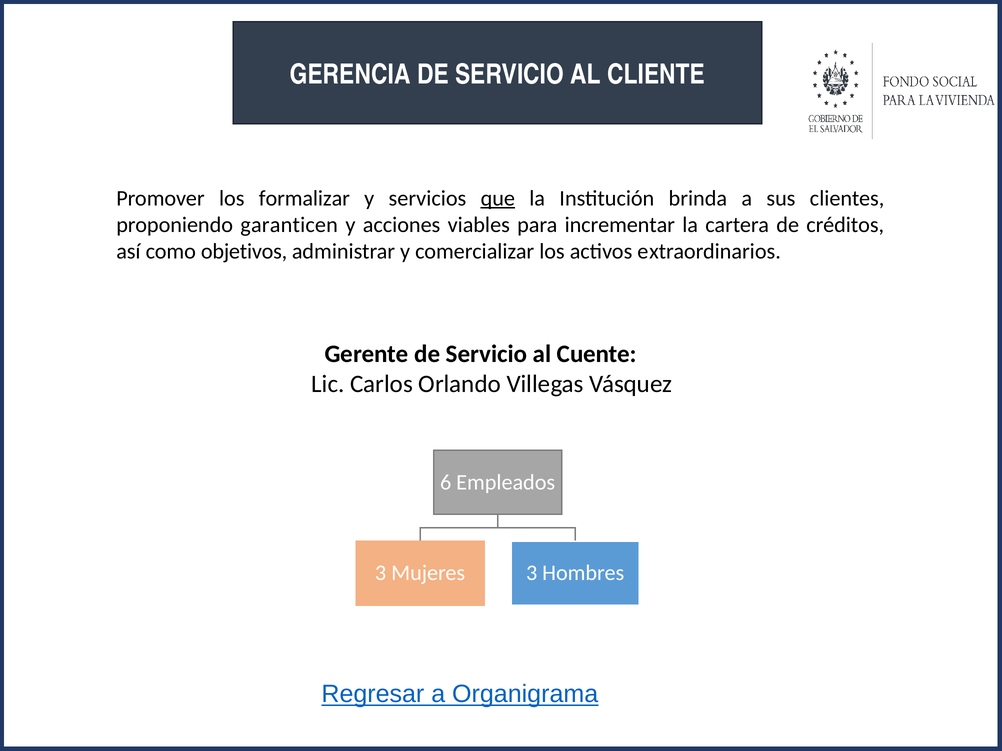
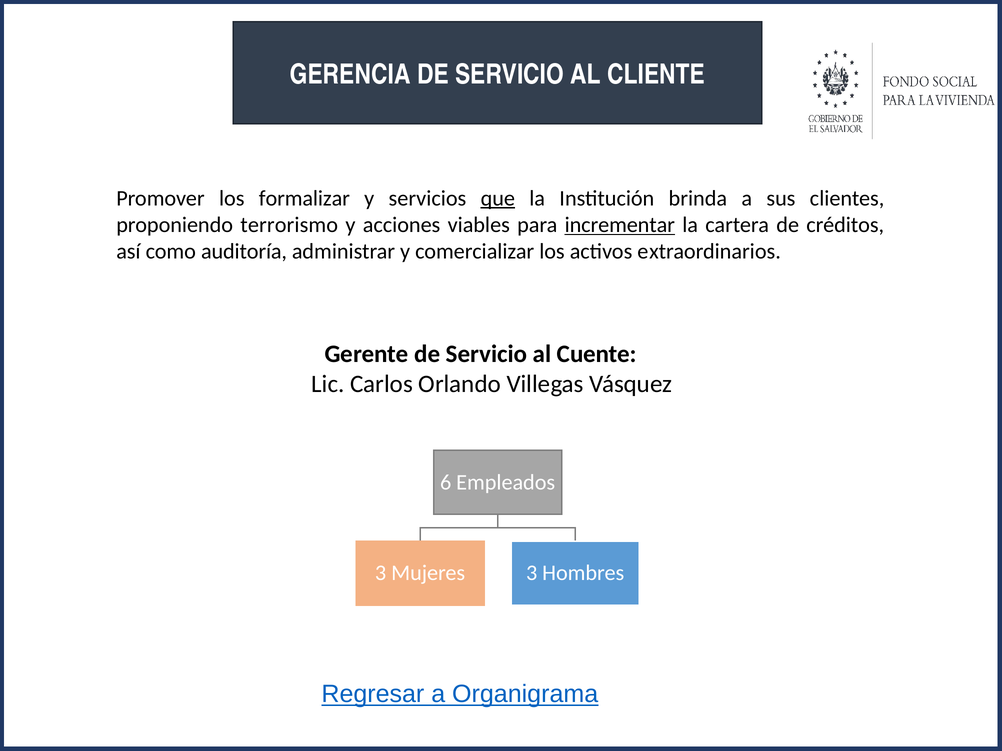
garanticen: garanticen -> terrorismo (289, 225)
incrementar underline: none -> present (620, 225)
objetivos: objetivos -> auditoría (244, 252)
